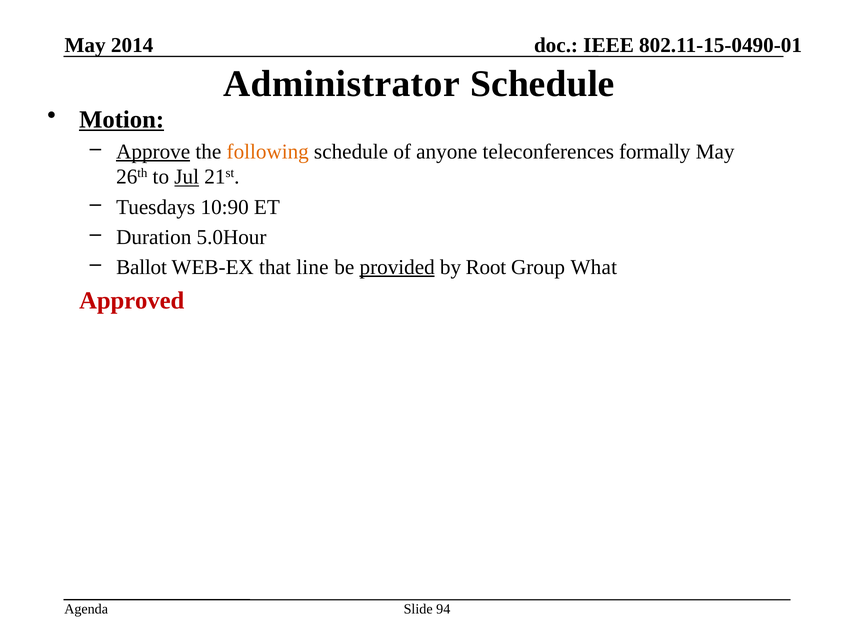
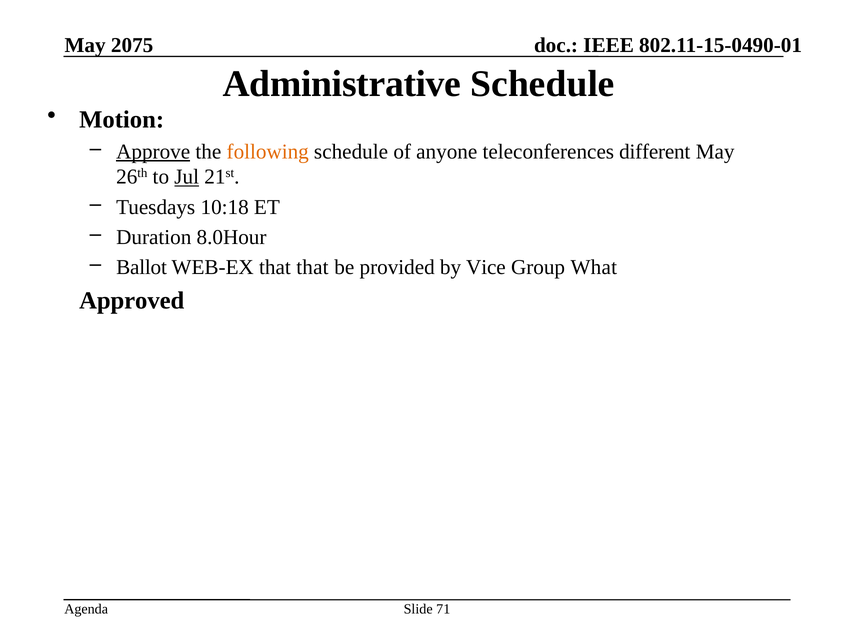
2014: 2014 -> 2075 (132, 45)
Administrator: Administrator -> Administrative (342, 84)
Motion underline: present -> none (122, 120)
formally: formally -> different (655, 152)
10:90: 10:90 -> 10:18 (225, 207)
5.0Hour: 5.0Hour -> 8.0Hour (232, 237)
that line: line -> that (312, 267)
provided underline: present -> none (397, 267)
Root: Root -> Vice (486, 267)
Approved colour: red -> black (132, 301)
94: 94 -> 71 (443, 609)
